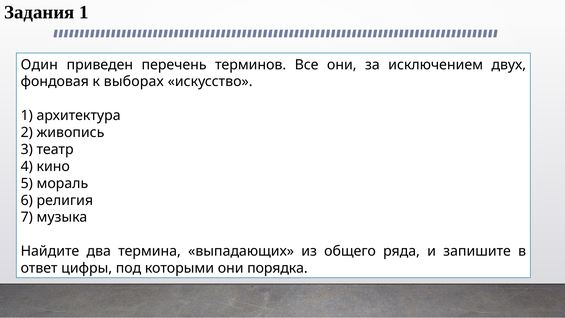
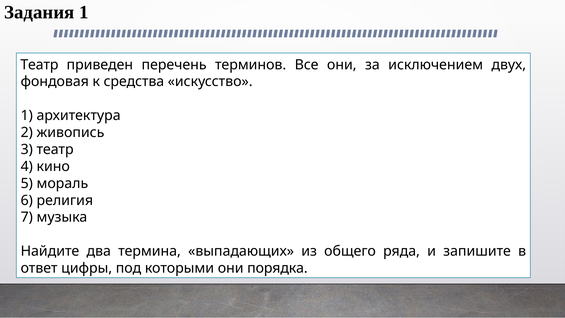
Один: Один -> Театр (39, 65)
выборах: выборах -> средства (134, 82)
